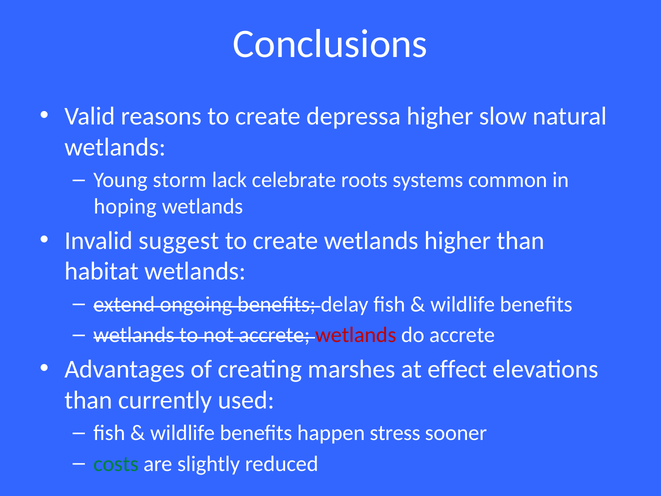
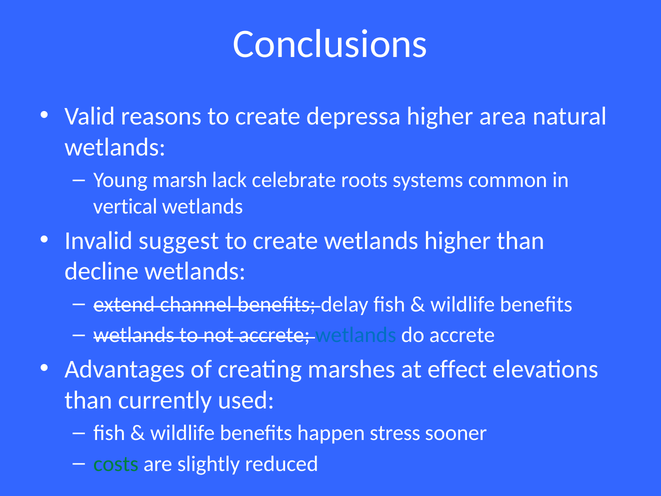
slow: slow -> area (503, 116)
storm: storm -> marsh (180, 180)
hoping: hoping -> vertical (125, 206)
habitat: habitat -> decline (102, 271)
ongoing: ongoing -> channel (196, 304)
wetlands colour: red -> blue (356, 335)
